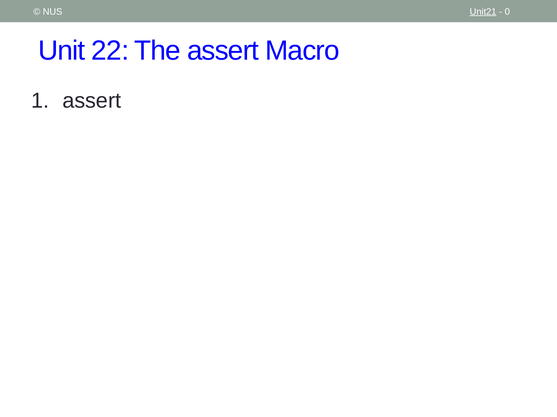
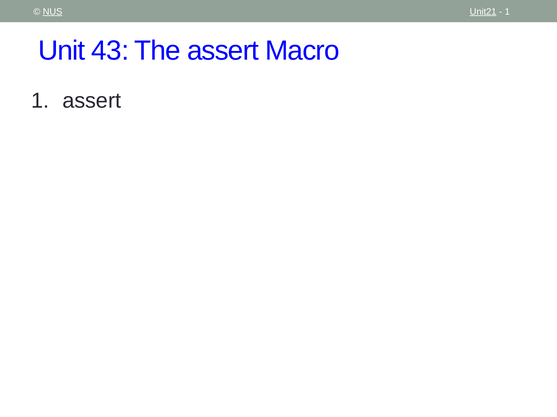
NUS underline: none -> present (53, 12)
0: 0 -> 1 (507, 12)
22: 22 -> 43 (110, 51)
